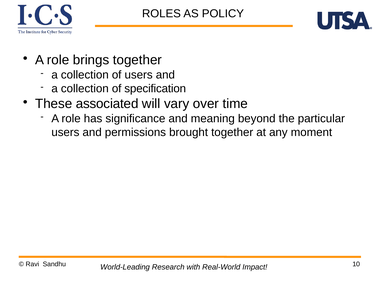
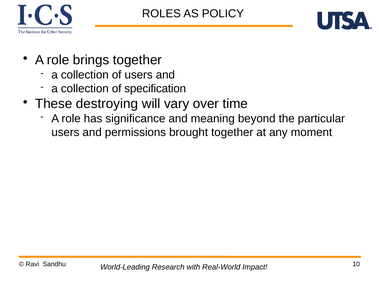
associated: associated -> destroying (107, 103)
